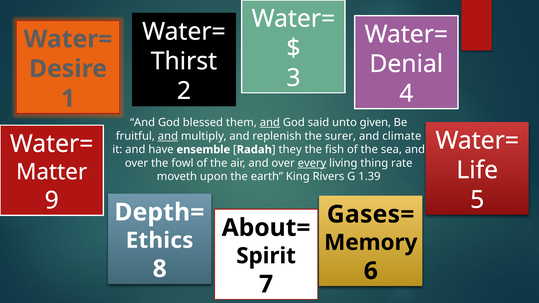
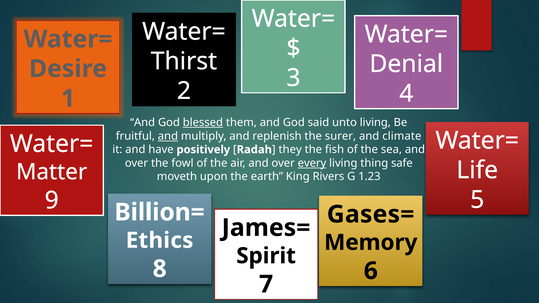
blessed underline: none -> present (203, 123)
and underline: present -> none (270, 123)
unto given: given -> living (375, 123)
ensemble: ensemble -> positively (203, 150)
rate: rate -> safe (402, 163)
1.39: 1.39 -> 1.23 (369, 177)
Depth=: Depth= -> Billion= (159, 212)
About=: About= -> James= (266, 228)
